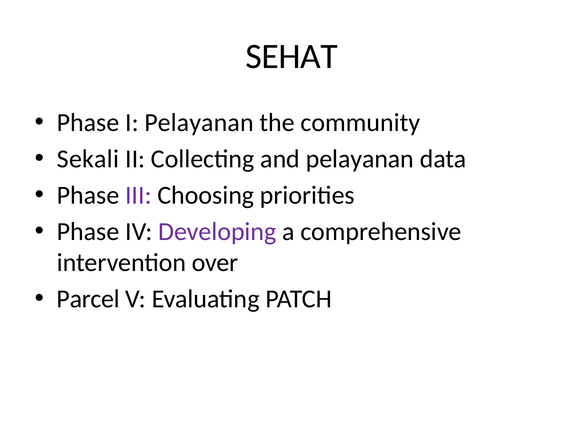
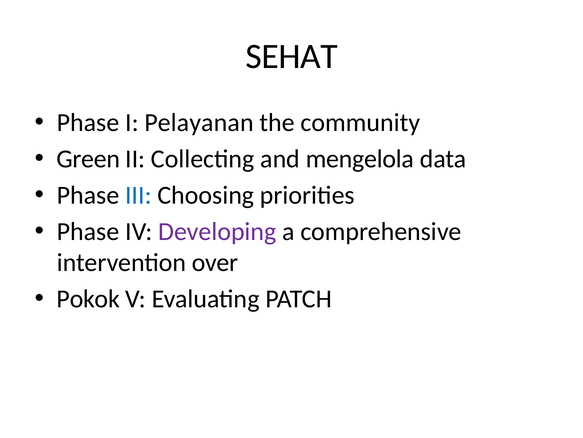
Sekali: Sekali -> Green (88, 159)
and pelayanan: pelayanan -> mengelola (360, 159)
III colour: purple -> blue (138, 195)
Parcel: Parcel -> Pokok (88, 299)
